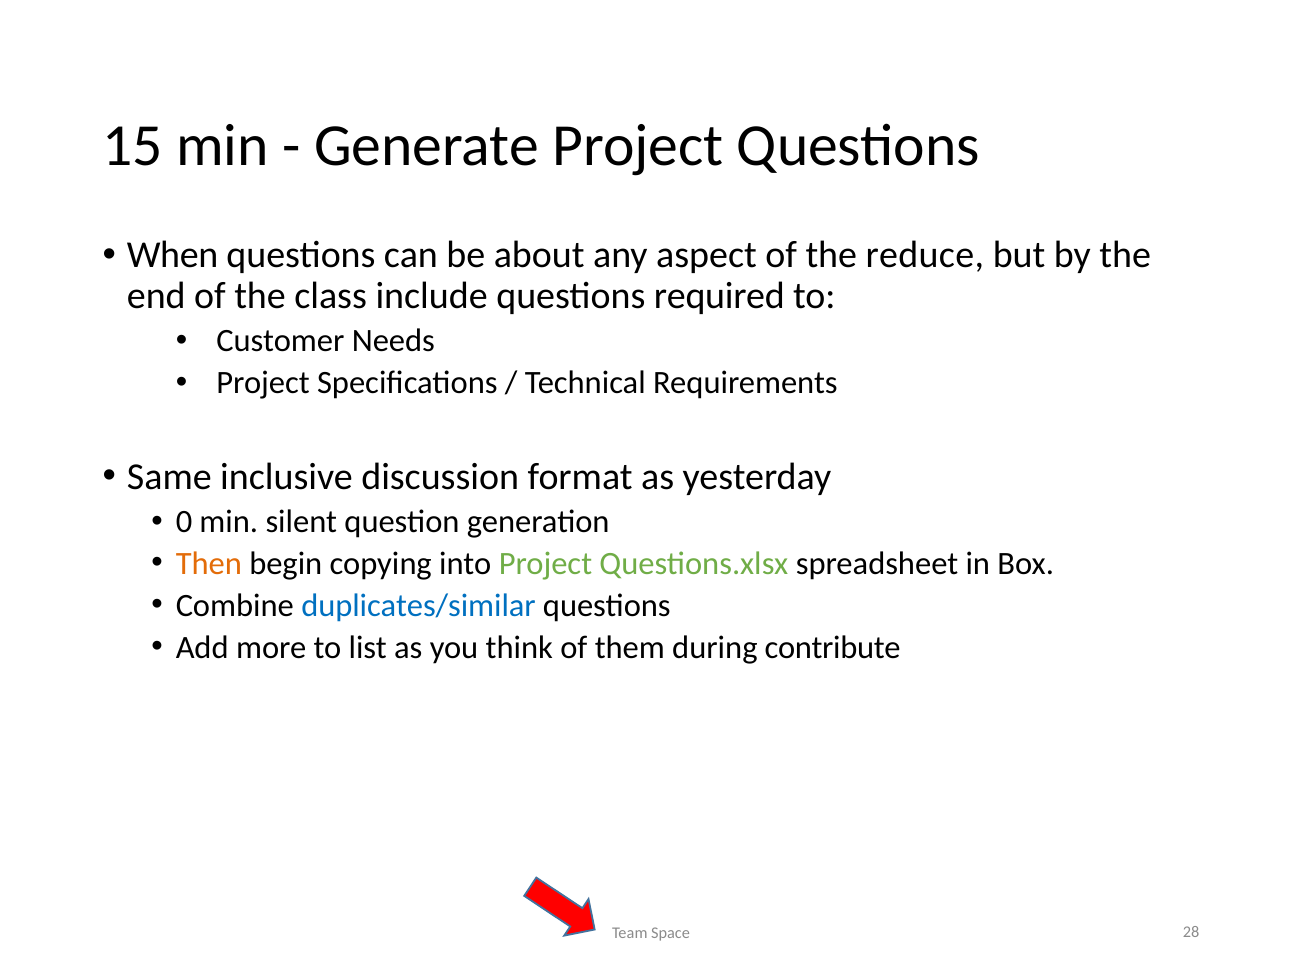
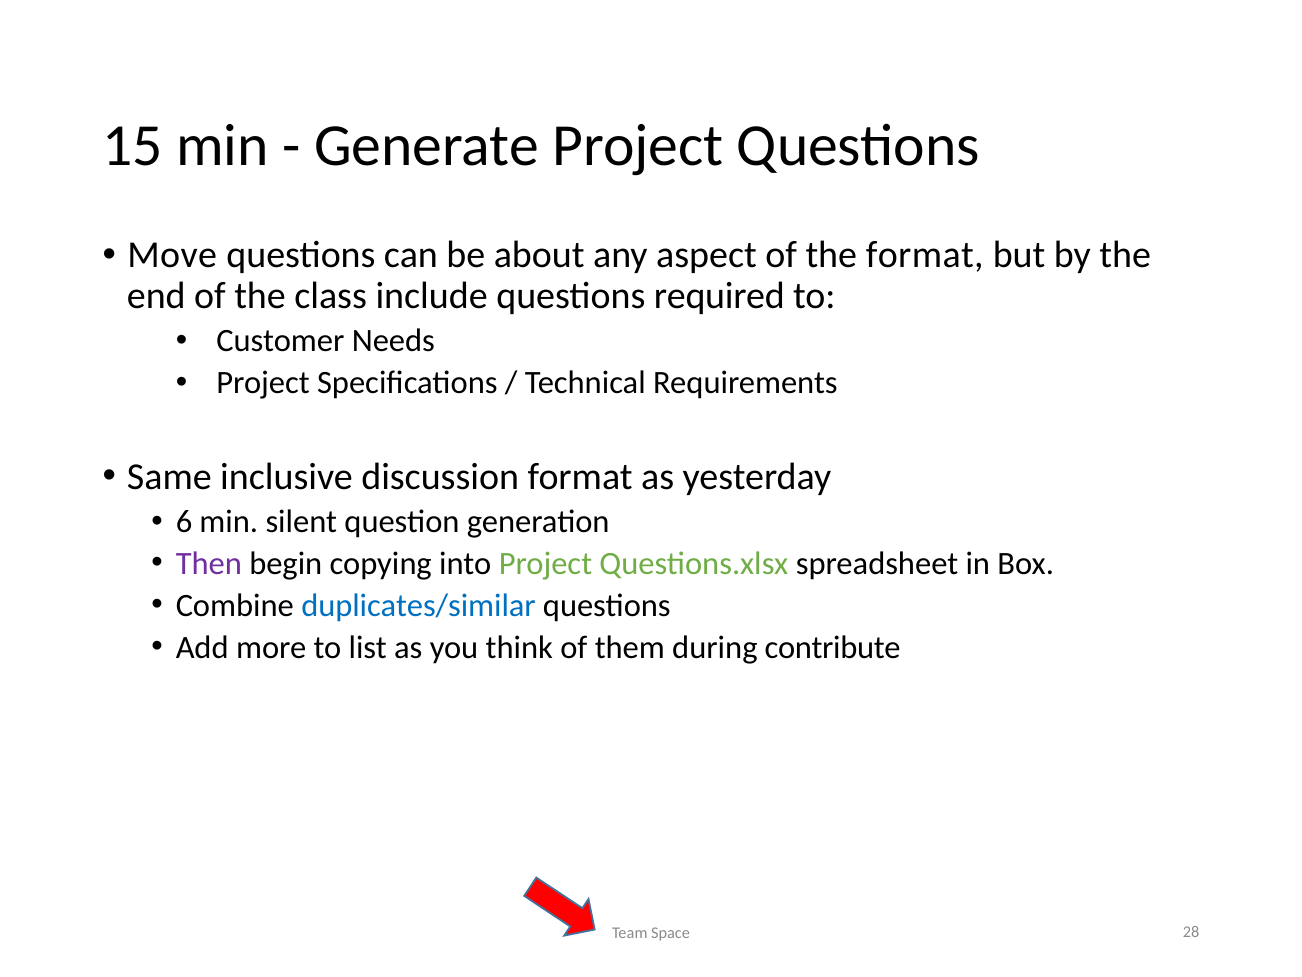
When: When -> Move (172, 255)
the reduce: reduce -> format (925, 255)
0: 0 -> 6 (184, 521)
Then colour: orange -> purple (209, 563)
